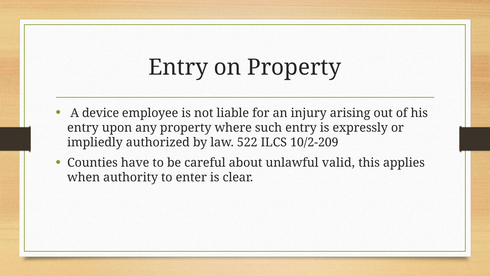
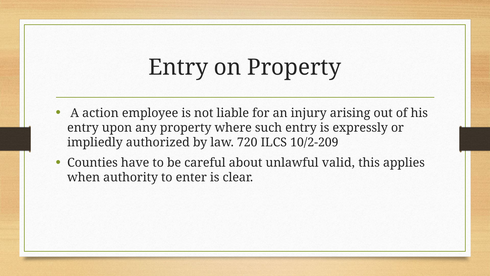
device: device -> action (100, 113)
522: 522 -> 720 (247, 142)
